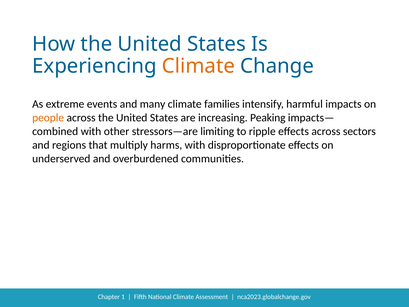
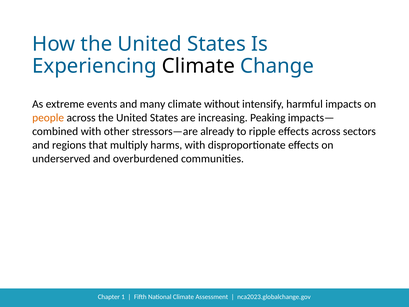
Climate colour: orange -> black (198, 66)
families: families -> without (222, 104)
limiting: limiting -> already (217, 131)
